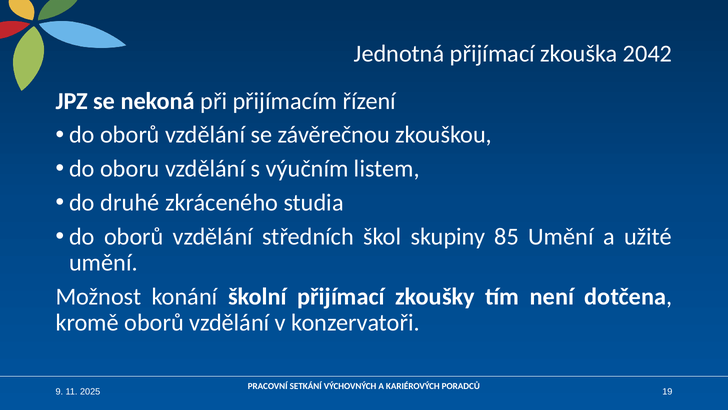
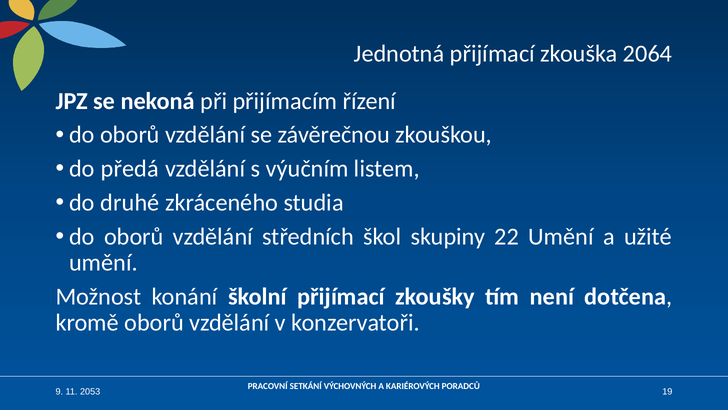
2042: 2042 -> 2064 (648, 54)
oboru: oboru -> předá (130, 169)
85: 85 -> 22 (507, 236)
2025: 2025 -> 2053 (90, 391)
